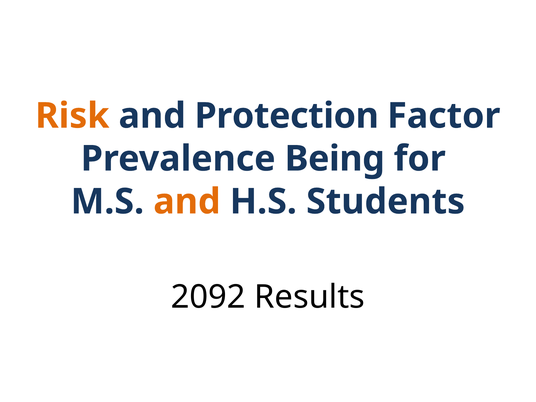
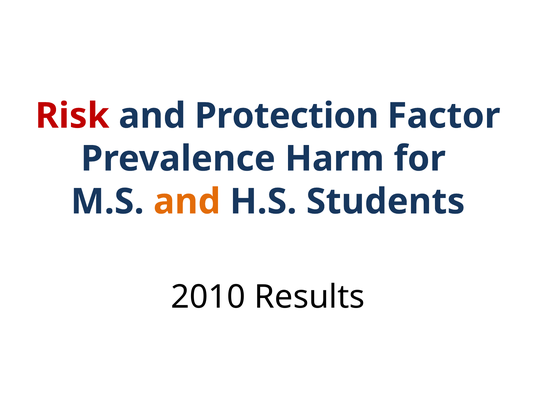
Risk colour: orange -> red (72, 116)
Being: Being -> Harm (335, 159)
2092: 2092 -> 2010 (208, 297)
